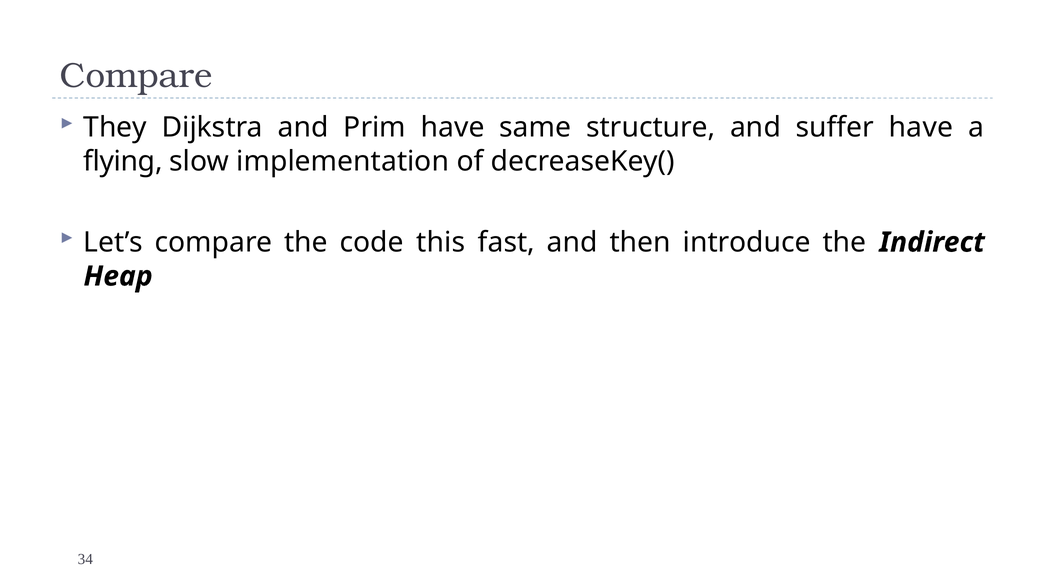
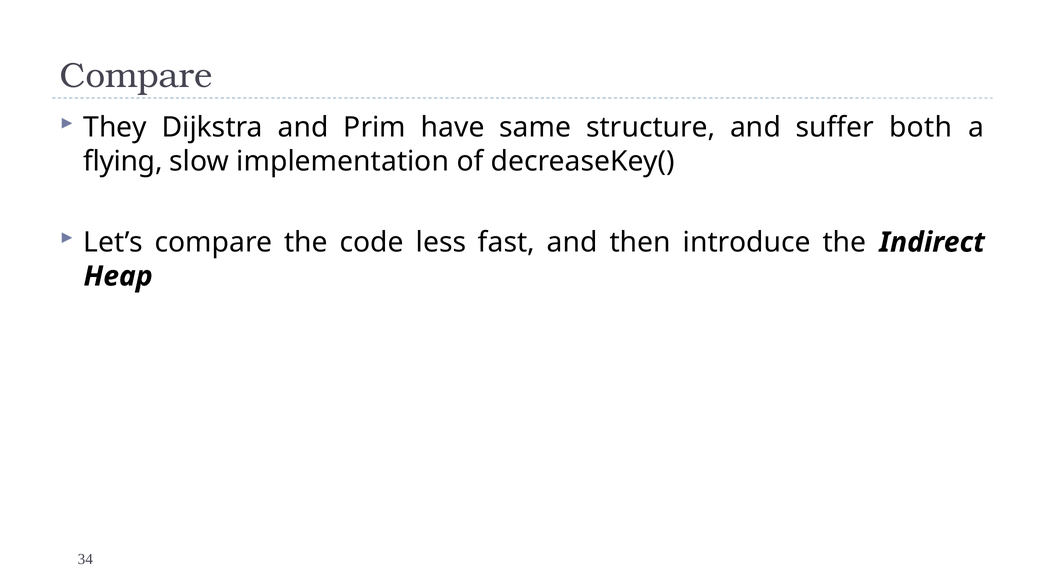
suffer have: have -> both (921, 127)
this: this -> less (441, 242)
